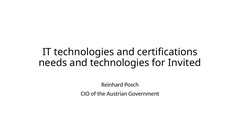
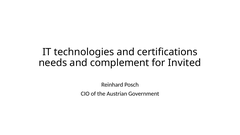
and technologies: technologies -> complement (120, 63)
